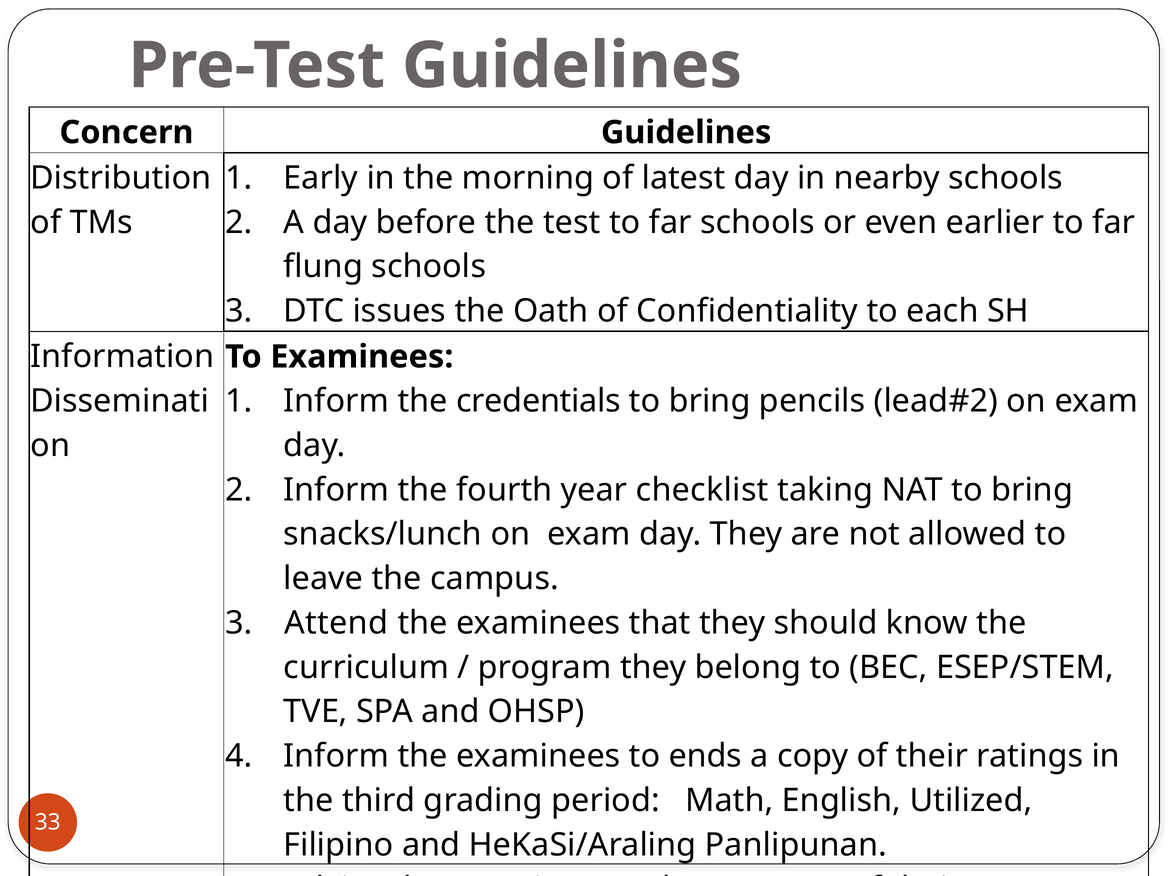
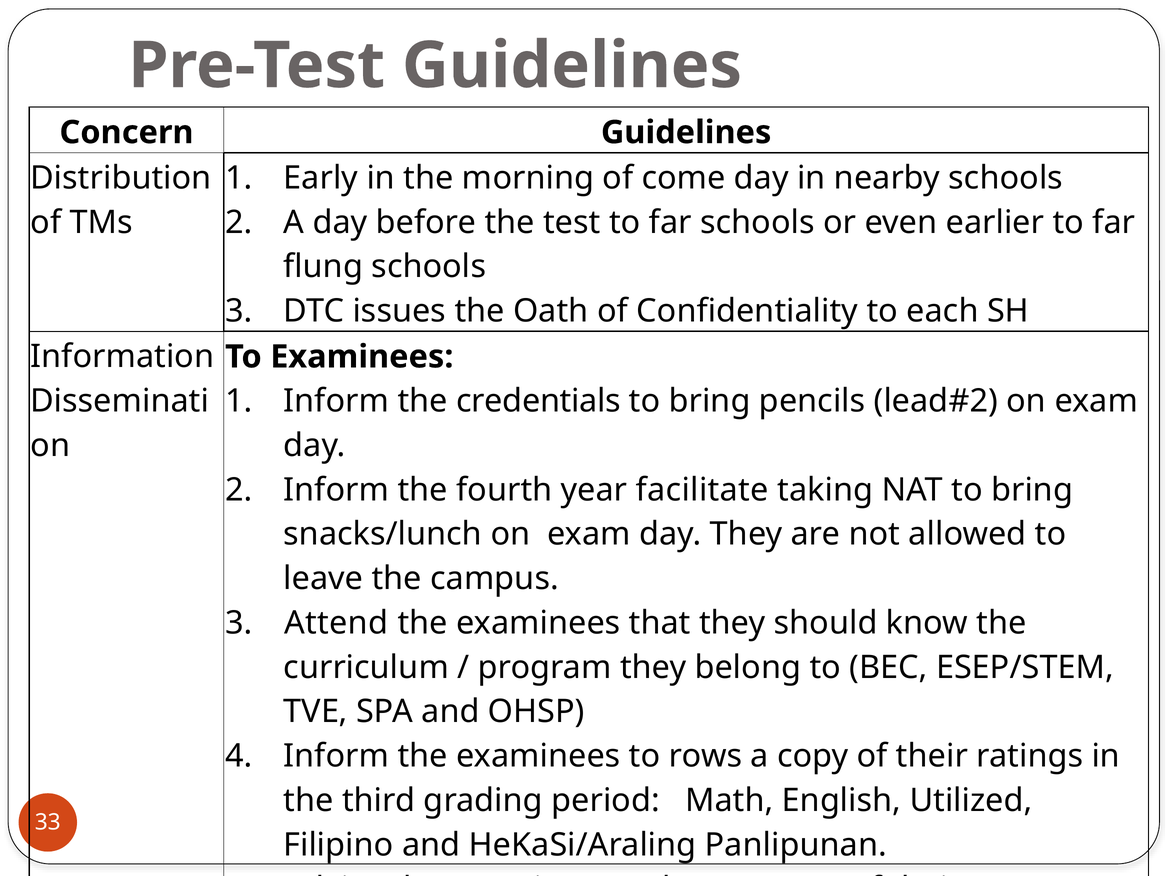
latest: latest -> come (684, 178)
checklist: checklist -> facilitate (702, 490)
ends: ends -> rows (705, 756)
